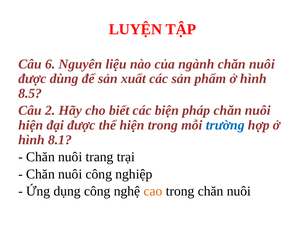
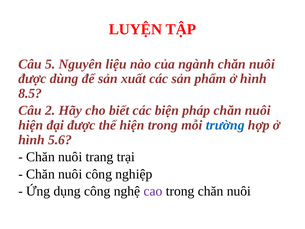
6: 6 -> 5 (50, 64)
8.1: 8.1 -> 5.6 (60, 140)
cao colour: orange -> purple (153, 191)
